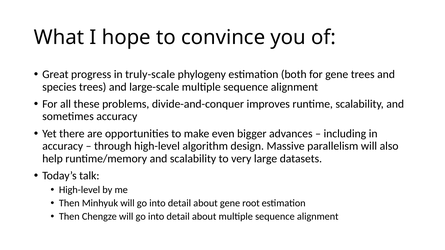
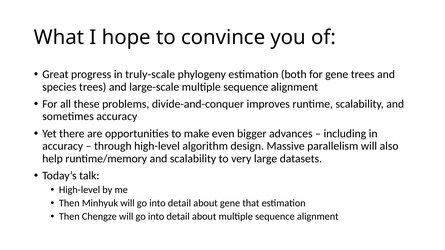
root: root -> that (251, 203)
